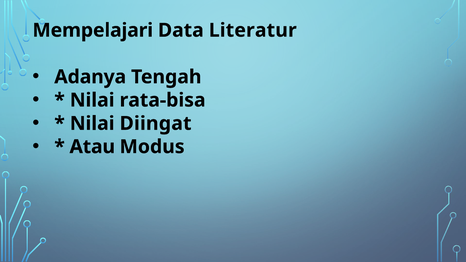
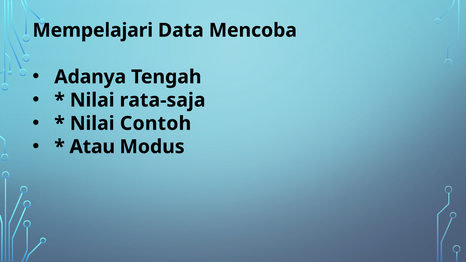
Literatur: Literatur -> Mencoba (253, 30)
rata-bisa: rata-bisa -> rata-saja (163, 100)
Diingat: Diingat -> Contoh (156, 124)
